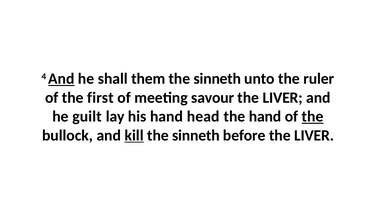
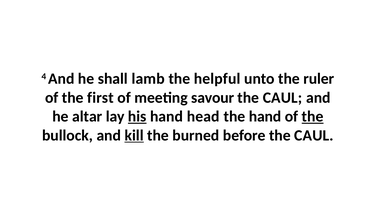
And underline: present -> none (61, 79)
them: them -> lamb (148, 79)
sinneth: sinneth -> helpful (217, 79)
LIVER: LIVER -> CAUL (283, 97)
guilt: guilt -> altar (87, 116)
his underline: none -> present (137, 116)
sinneth: sinneth -> burned (196, 135)
before the LIVER: LIVER -> CAUL (314, 135)
